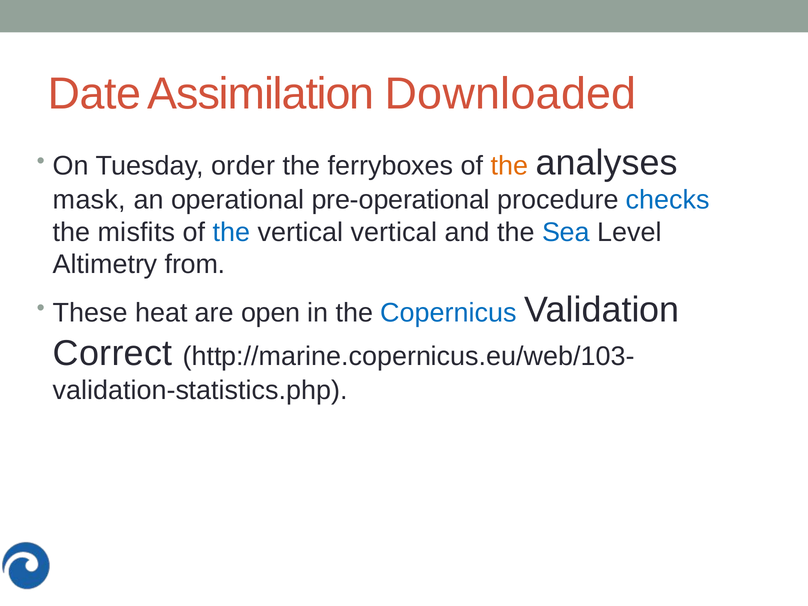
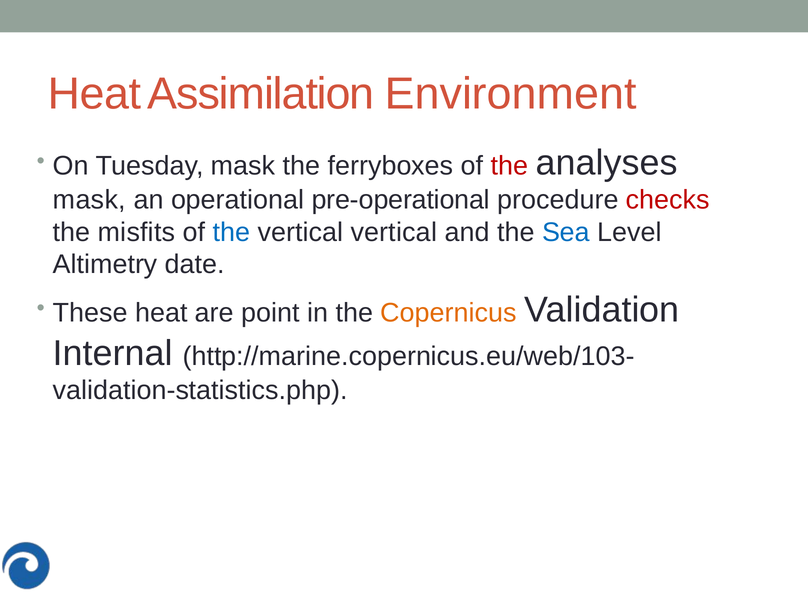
Date: Date -> Heat (94, 94)
Downloaded: Downloaded -> Environment (511, 94)
Tuesday order: order -> mask (243, 166)
the colour: orange -> red (510, 166)
checks colour: blue -> red (668, 200)
from: from -> date (195, 265)
open: open -> point (271, 313)
Copernicus colour: blue -> orange (449, 313)
Correct: Correct -> Internal (113, 353)
